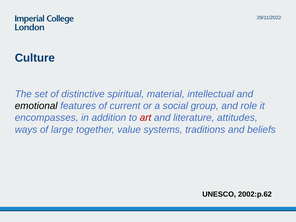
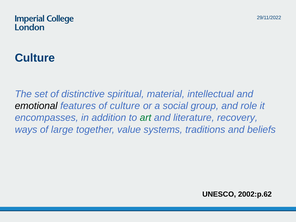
of current: current -> culture (125, 106)
art colour: red -> green (146, 118)
attitudes: attitudes -> recovery (237, 118)
